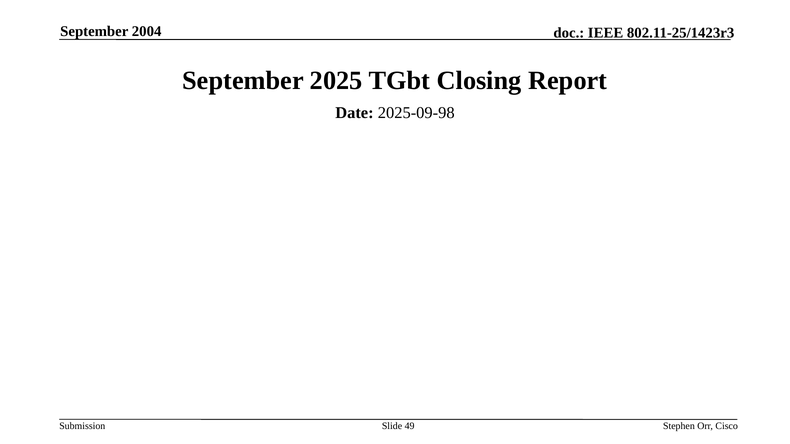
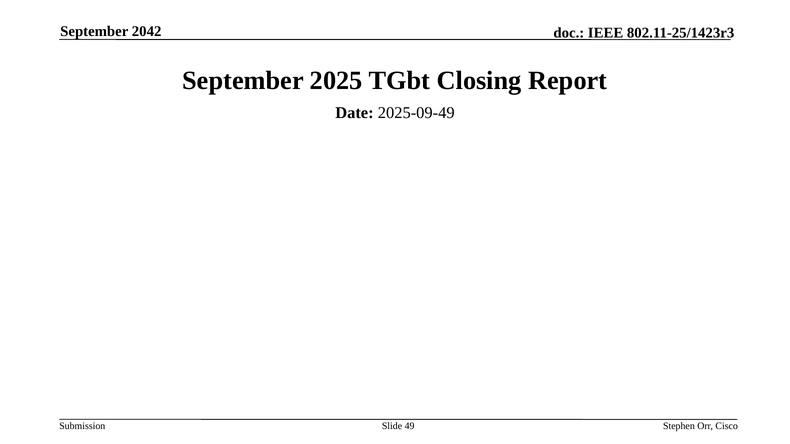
2004: 2004 -> 2042 (147, 31)
2025-09-98: 2025-09-98 -> 2025-09-49 (416, 113)
